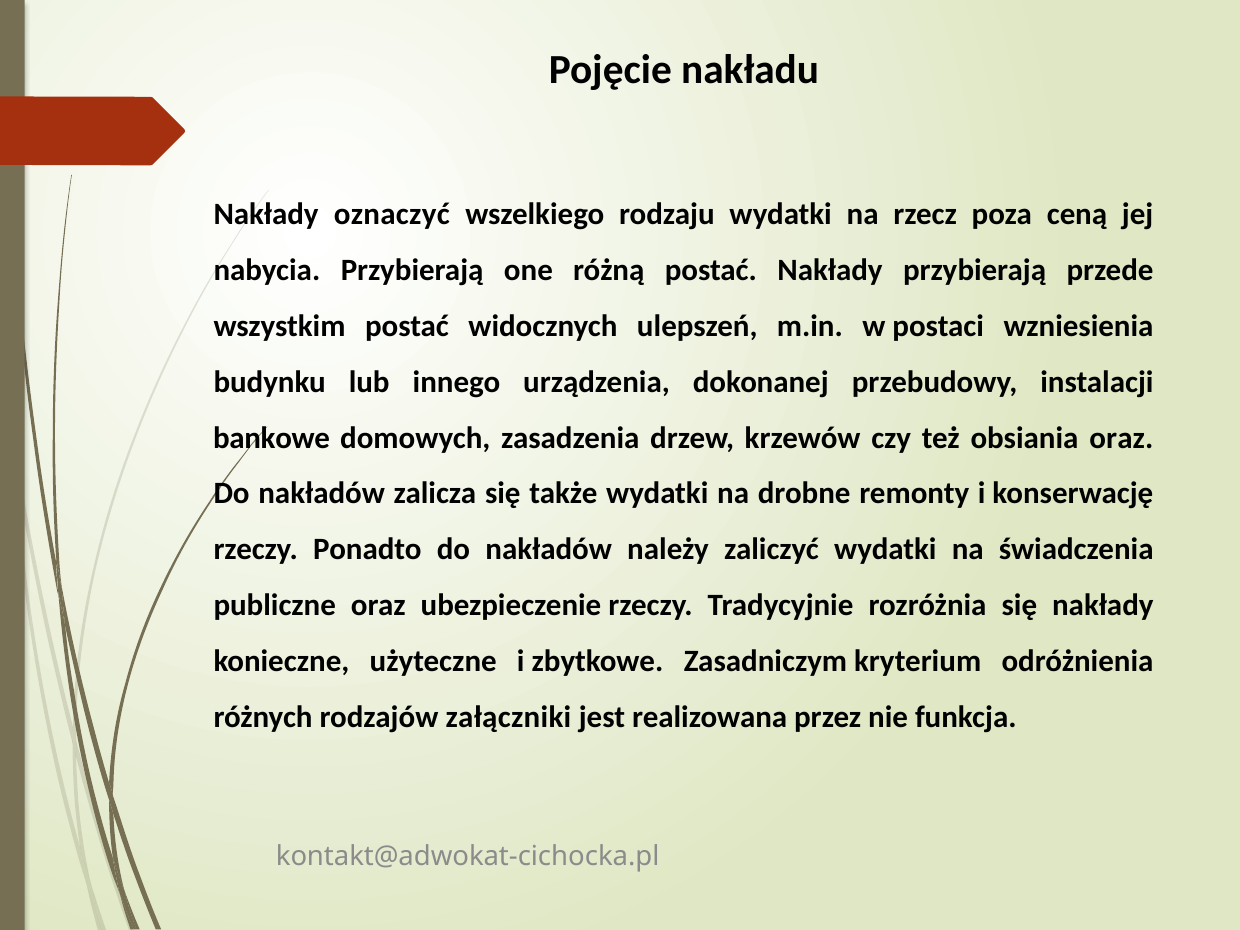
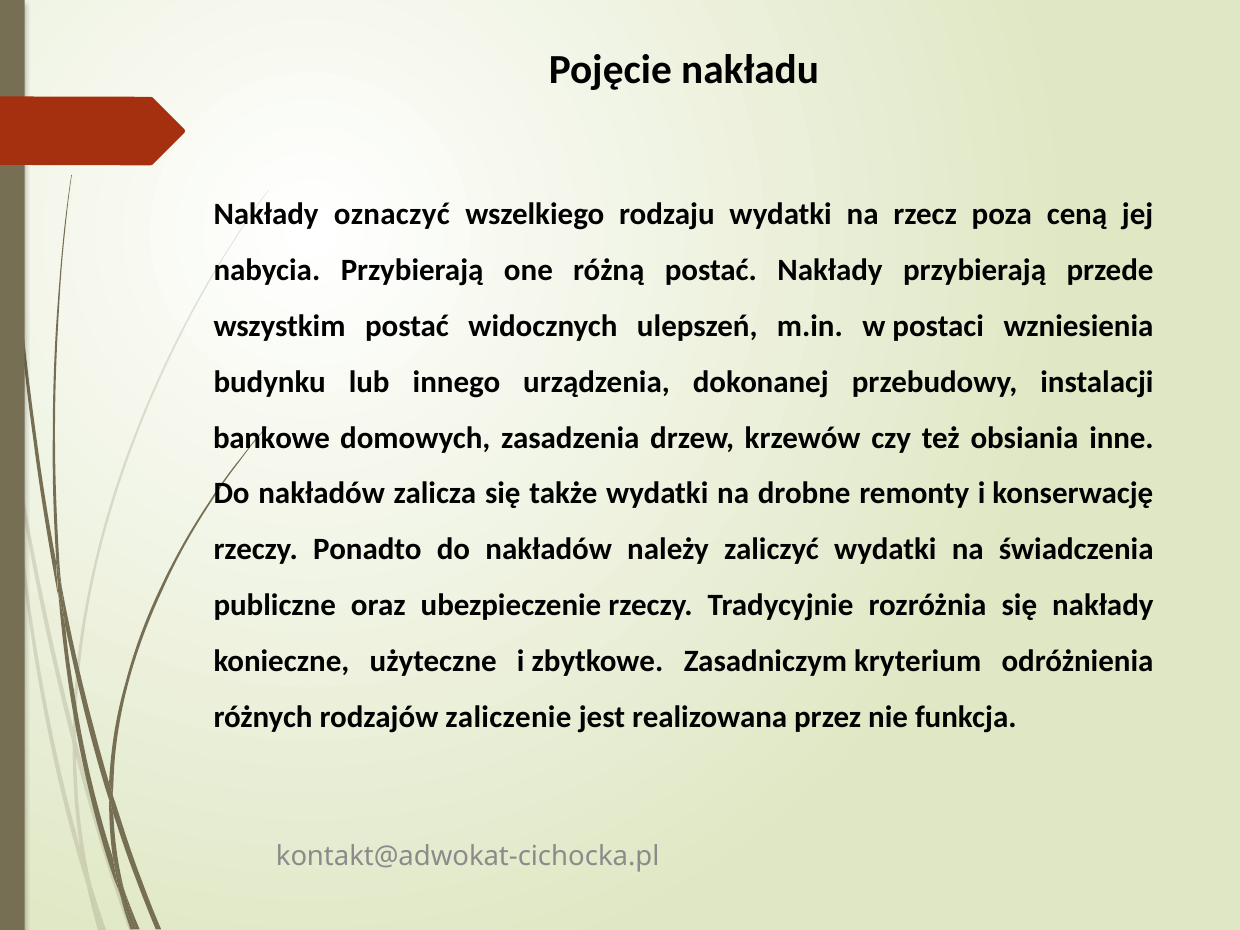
obsiania oraz: oraz -> inne (1122, 438)
załączniki: załączniki -> zaliczenie (508, 717)
